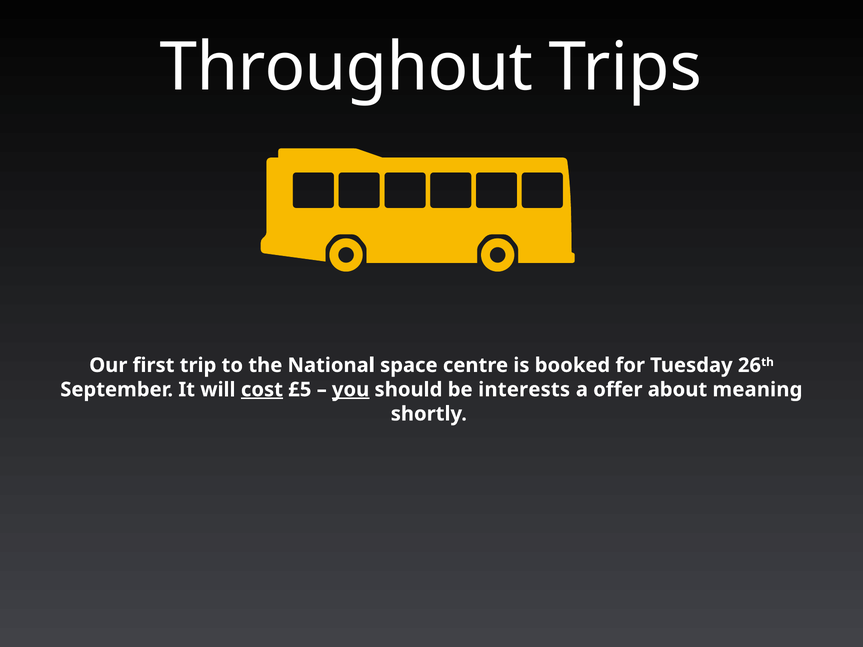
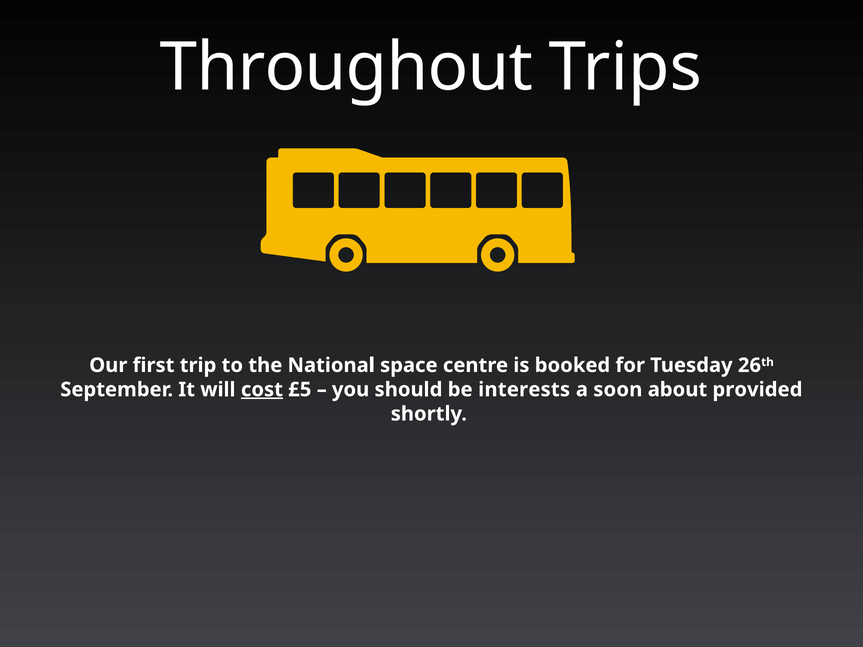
you underline: present -> none (351, 390)
offer: offer -> soon (618, 390)
meaning: meaning -> provided (757, 390)
